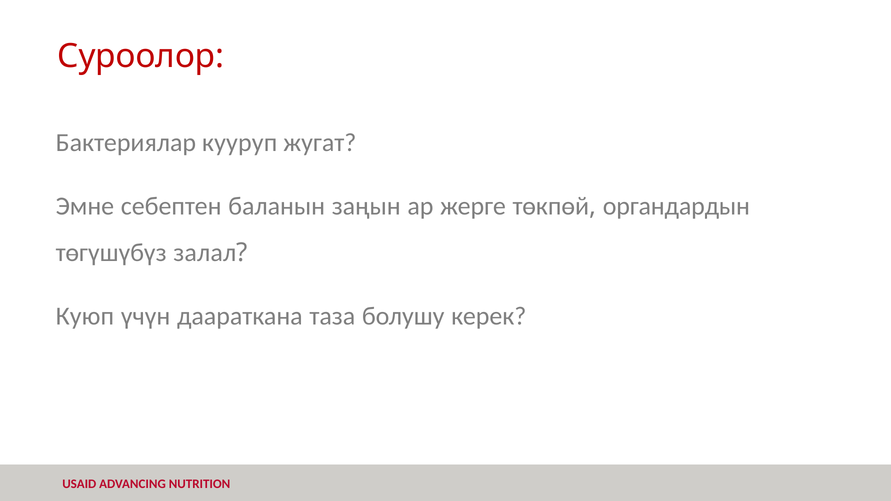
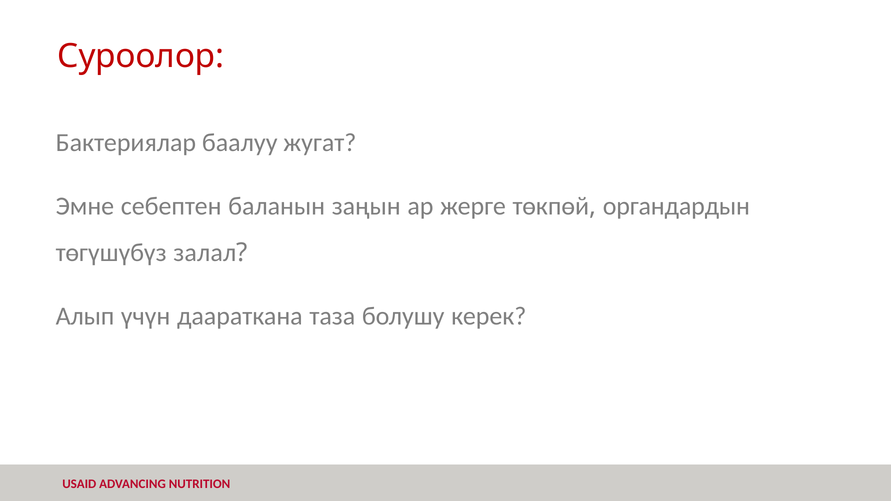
кууруп: кууруп -> баалуу (240, 143)
Куюп: Куюп -> Алып (85, 316)
